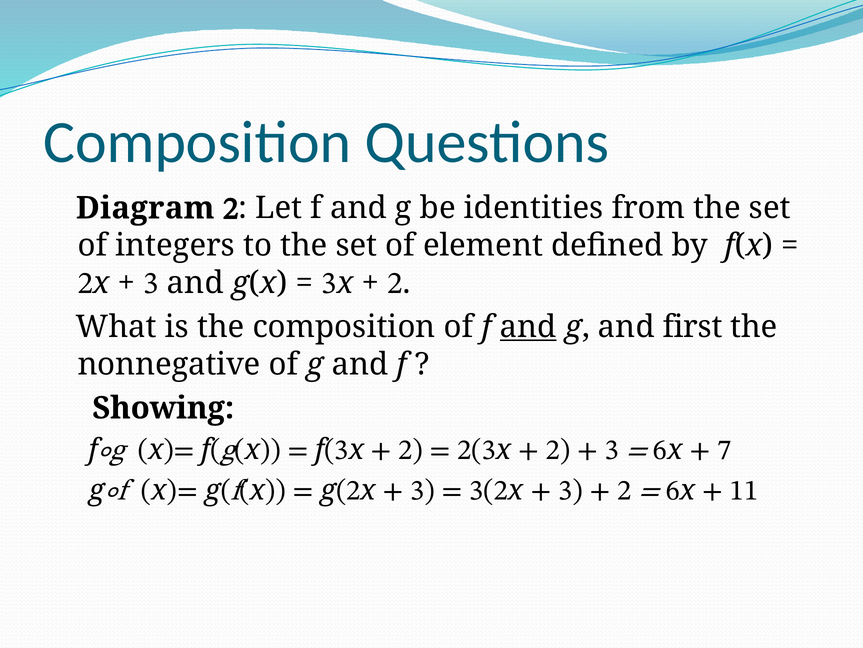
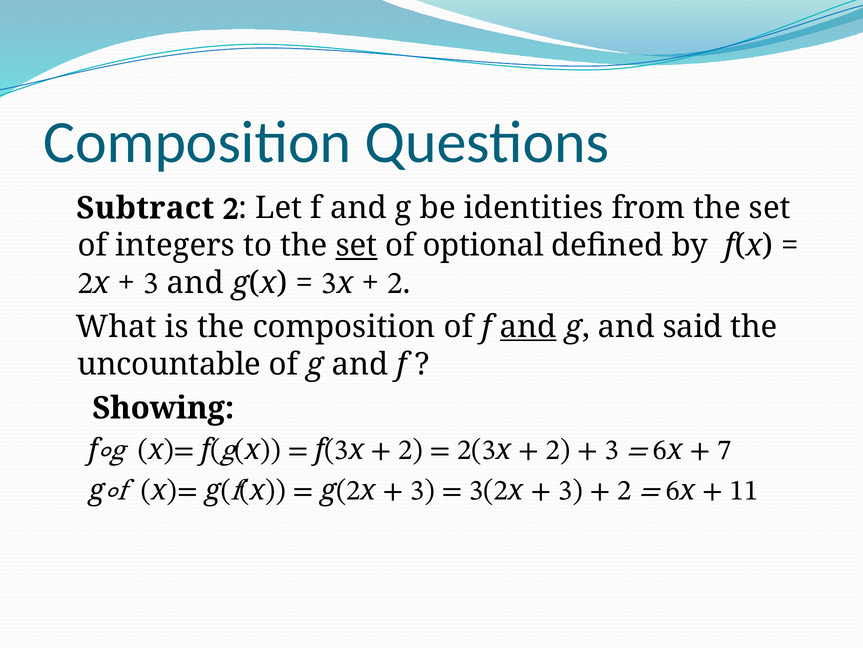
Diagram: Diagram -> Subtract (145, 208)
set underline: none -> present (356, 245)
element: element -> optional (483, 245)
first: first -> said (693, 326)
nonnegative: nonnegative -> uncountable (169, 364)
